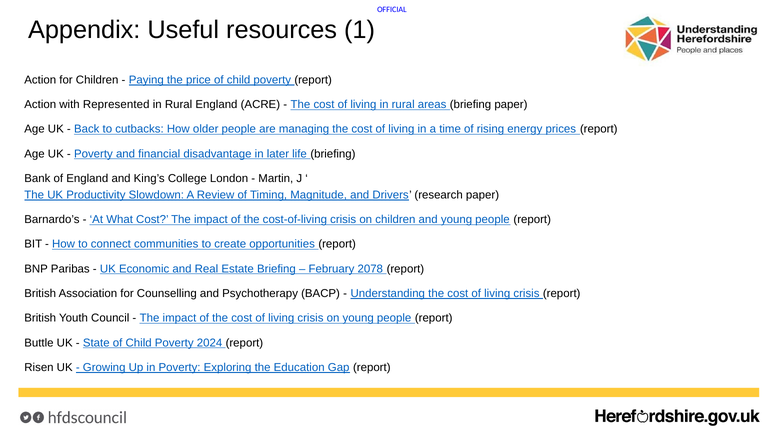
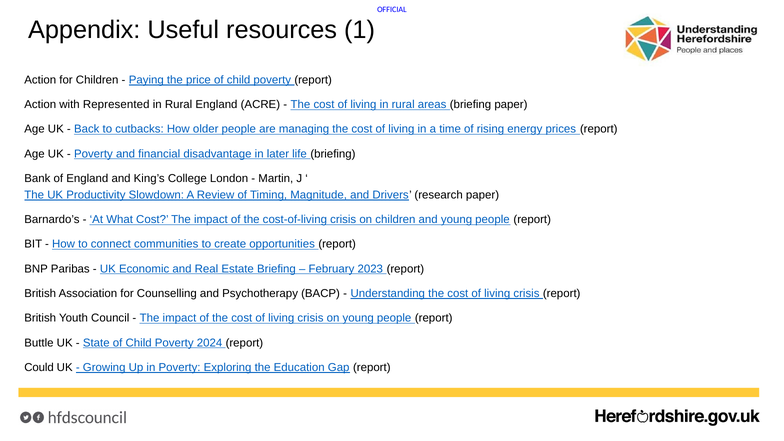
2078: 2078 -> 2023 (370, 269)
Risen: Risen -> Could (39, 367)
